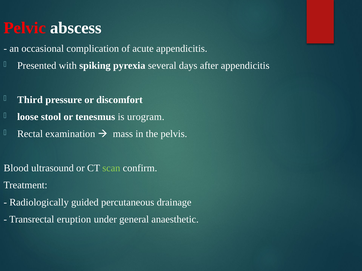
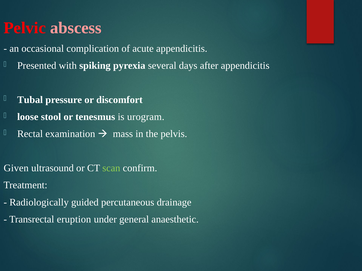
abscess colour: white -> pink (76, 28)
Third: Third -> Tubal (30, 100)
Blood: Blood -> Given (16, 168)
